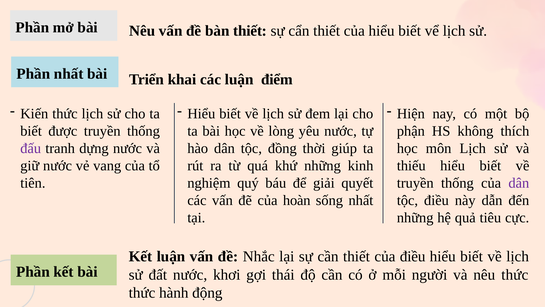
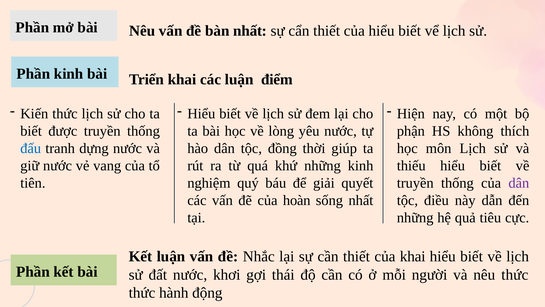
bàn thiết: thiết -> nhất (250, 31)
Phần nhất: nhất -> kinh (69, 74)
đấu colour: purple -> blue (31, 148)
của điều: điều -> khai (413, 256)
